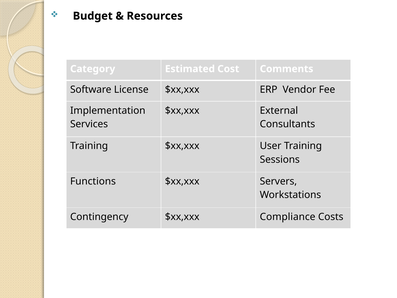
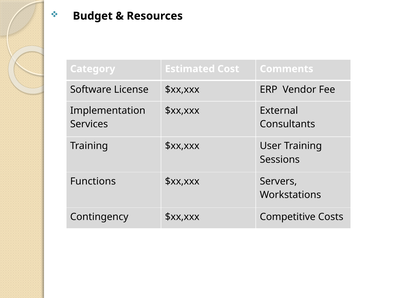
Compliance: Compliance -> Competitive (288, 217)
